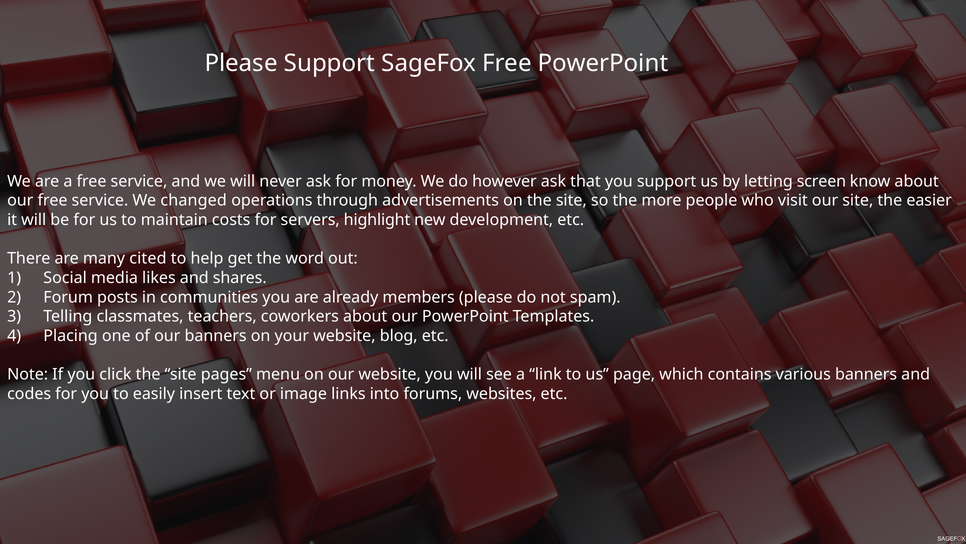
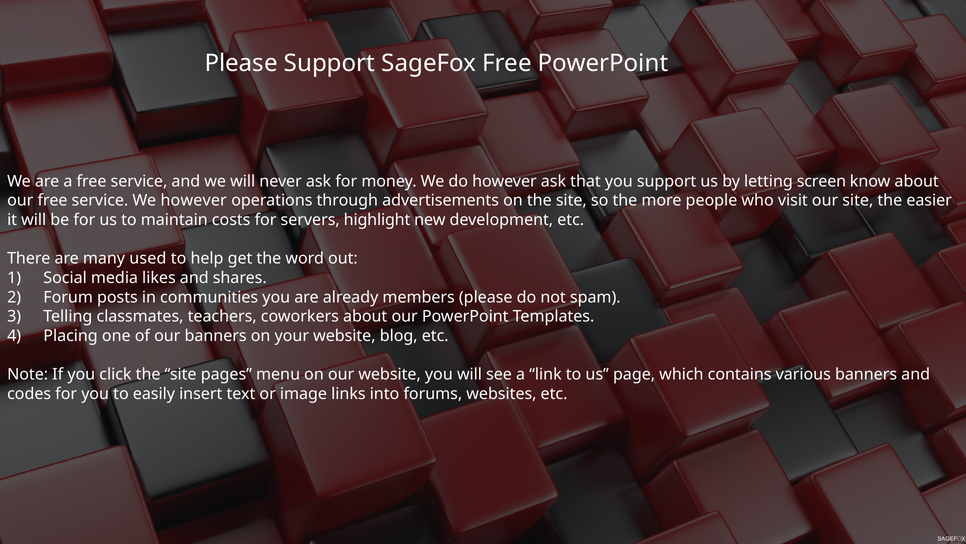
We changed: changed -> however (194, 200)
cited: cited -> used (148, 258)
